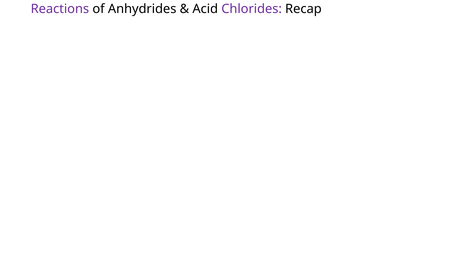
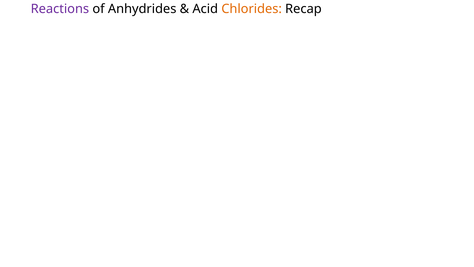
Chlorides colour: purple -> orange (252, 9)
